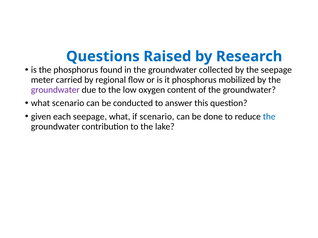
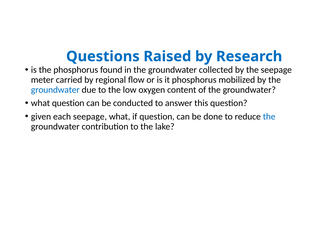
groundwater colour: purple -> blue (55, 90)
what scenario: scenario -> question (68, 103)
if scenario: scenario -> question (157, 117)
